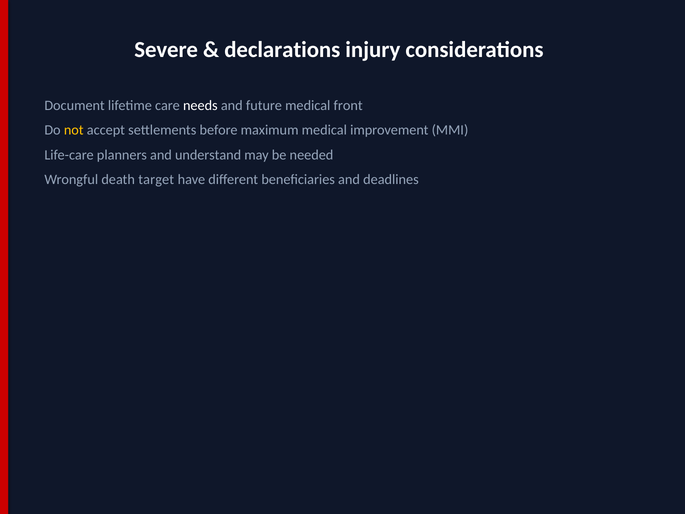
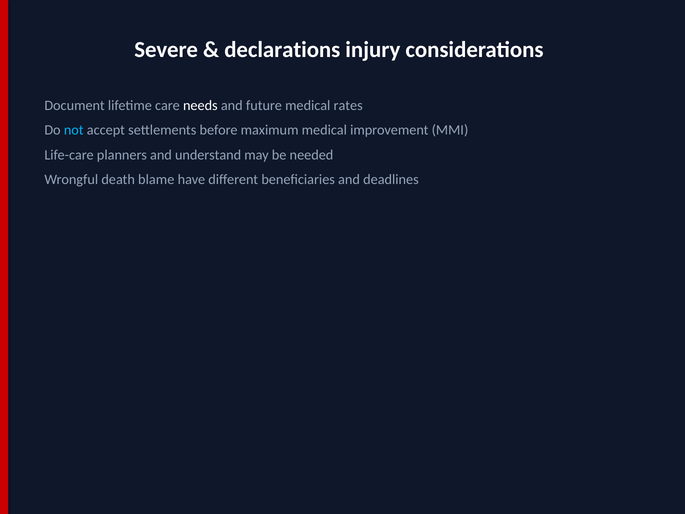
front: front -> rates (348, 105)
not colour: yellow -> light blue (74, 130)
target: target -> blame (156, 180)
